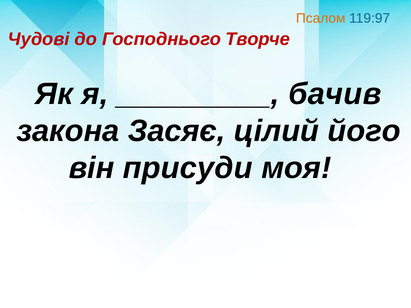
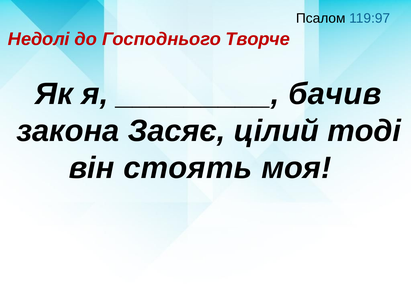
Псалом colour: orange -> black (321, 18)
Чудові: Чудові -> Недолі (39, 39)
його: його -> тоді (364, 131)
присуди: присуди -> стоять (188, 168)
